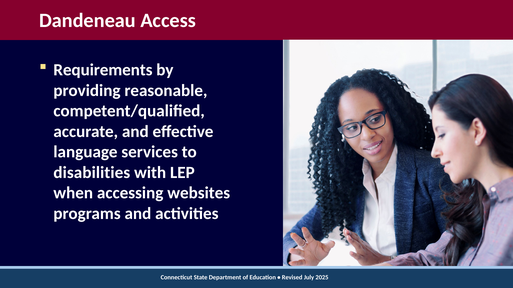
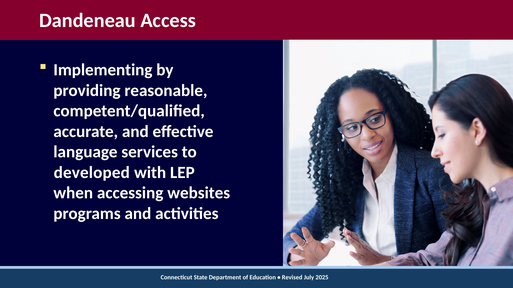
Requirements: Requirements -> Implementing (103, 70)
disabilities: disabilities -> developed (92, 173)
